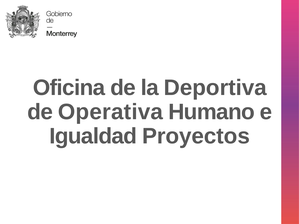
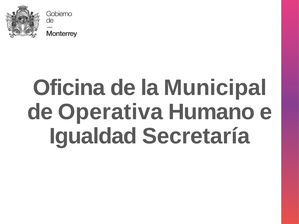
Deportiva: Deportiva -> Municipal (215, 88)
Proyectos: Proyectos -> Secretaría (196, 136)
